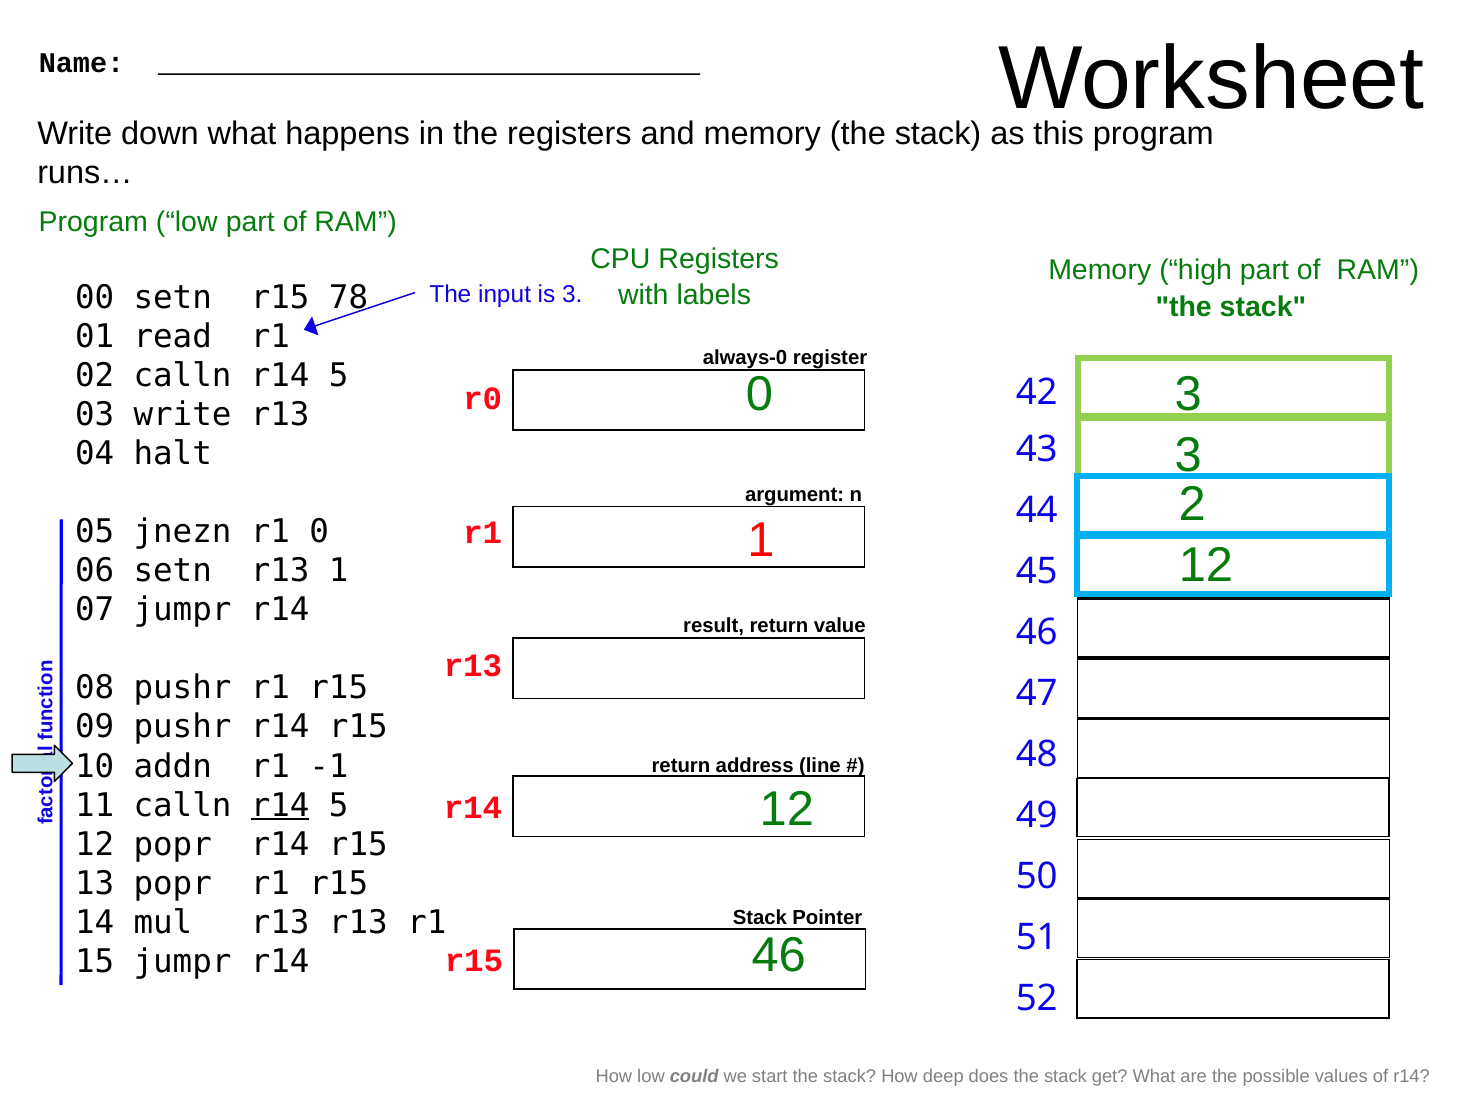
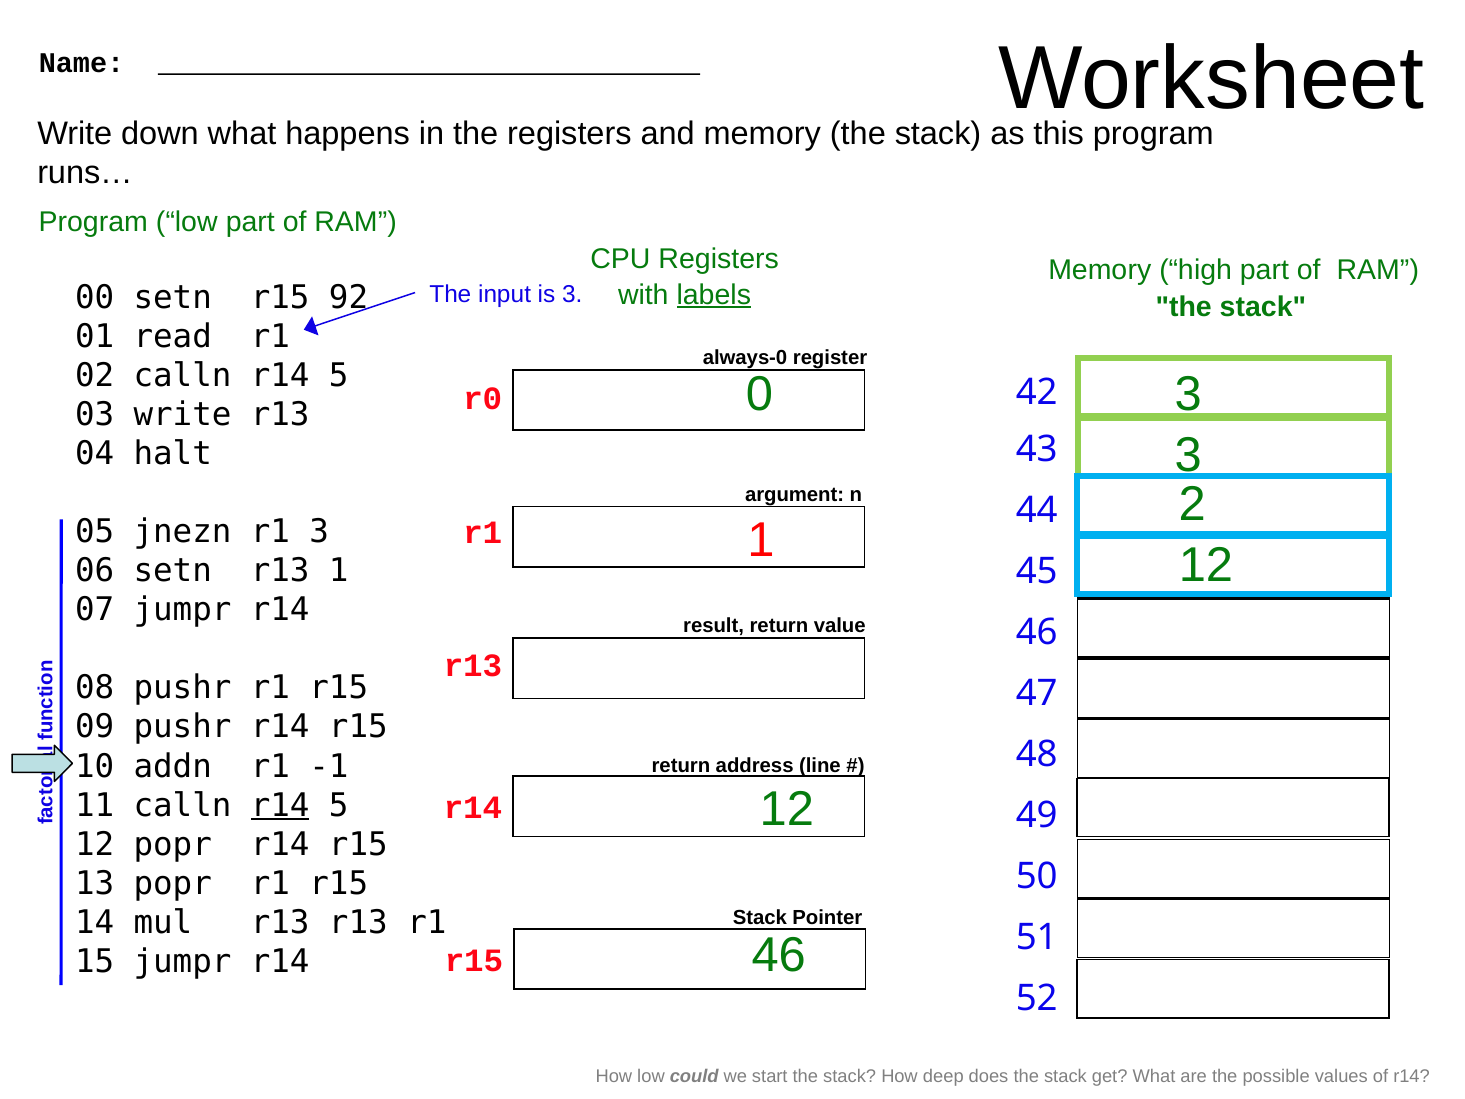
labels underline: none -> present (714, 295)
78: 78 -> 92 (349, 298)
r1 0: 0 -> 3 (319, 532)
